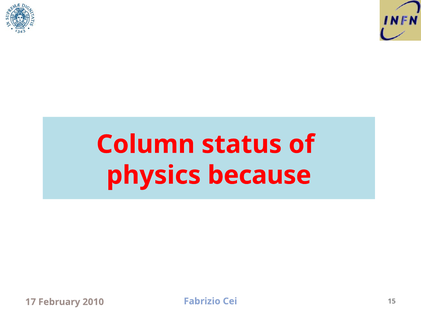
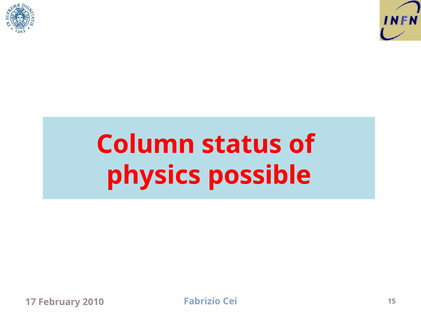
because: because -> possible (259, 175)
